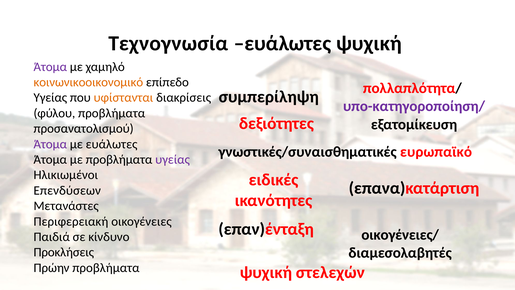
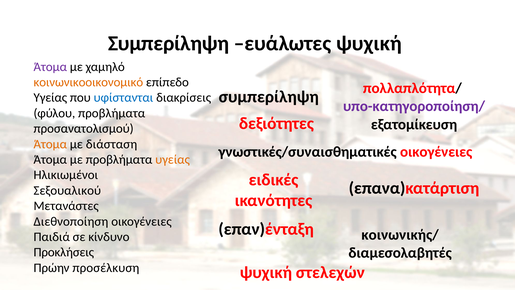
Τεχνογνωσία: Τεχνογνωσία -> Συμπερίληψη (169, 43)
υφίστανται colour: orange -> blue (123, 98)
Άτομα colour: purple -> orange (50, 144)
με ευάλωτες: ευάλωτες -> διάσταση (112, 144)
γνωστικές/συναισθηματικές ευρωπαϊκό: ευρωπαϊκό -> οικογένειες (436, 152)
υγείας colour: purple -> orange (173, 159)
Επενδύσεων: Επενδύσεων -> Σεξουαλικού (67, 190)
Περιφερειακή: Περιφερειακή -> Διεθνοποίηση (71, 221)
οικογένειες/: οικογένειες/ -> κοινωνικής/ (400, 235)
Πρώην προβλήματα: προβλήματα -> προσέλκυση (106, 268)
